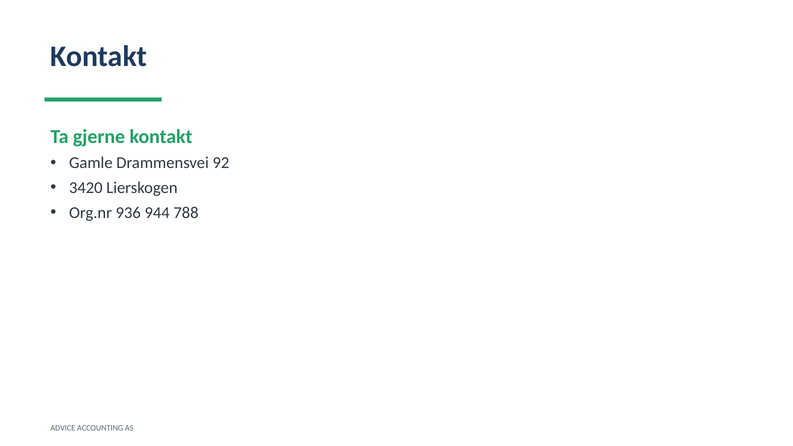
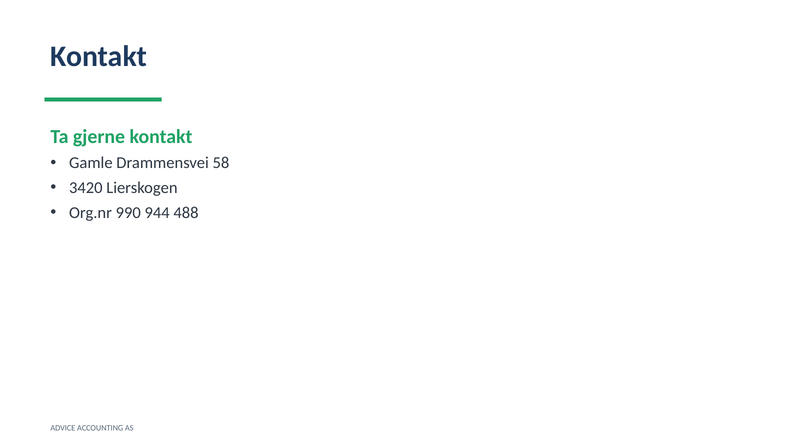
92: 92 -> 58 (221, 163)
936: 936 -> 990 (128, 213)
788: 788 -> 488 (186, 213)
